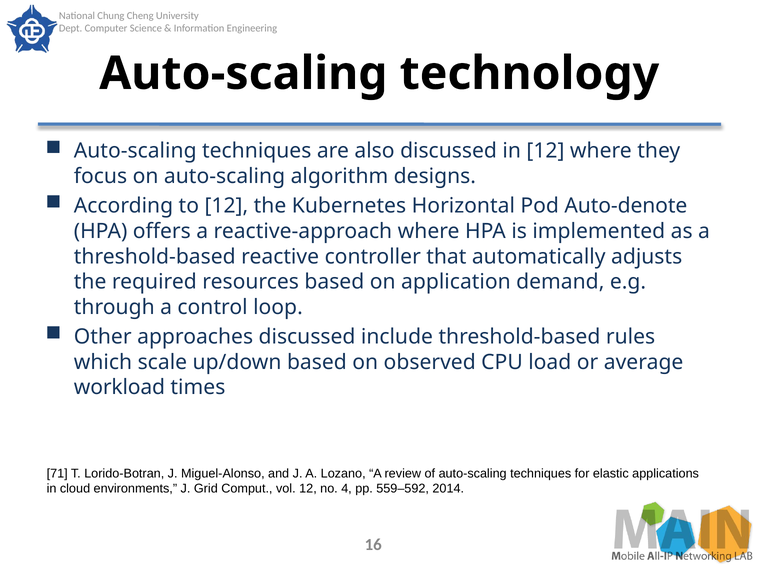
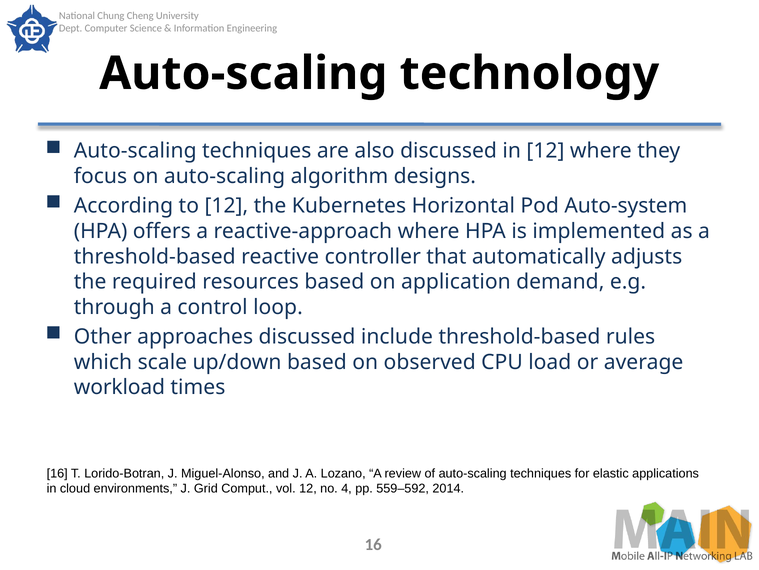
Auto-denote: Auto-denote -> Auto-system (626, 206)
71: 71 -> 16 (57, 473)
